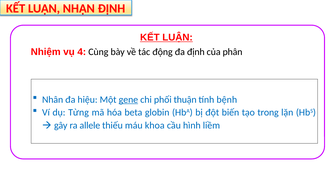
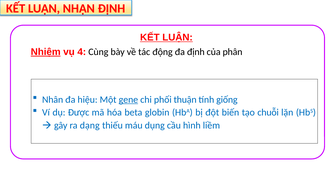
Nhiệm underline: none -> present (46, 52)
bệnh: bệnh -> giống (227, 99)
Từng: Từng -> Được (79, 112)
trong: trong -> chuỗi (268, 112)
allele: allele -> dạng (90, 125)
khoa: khoa -> dụng (155, 125)
